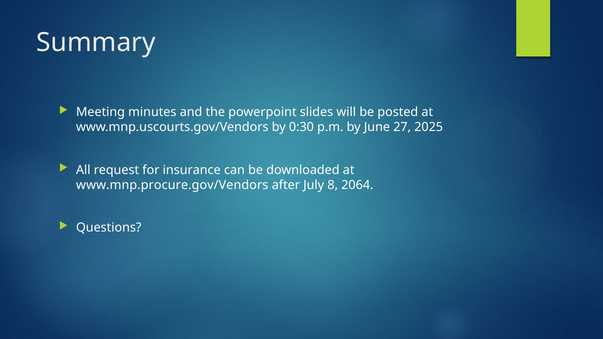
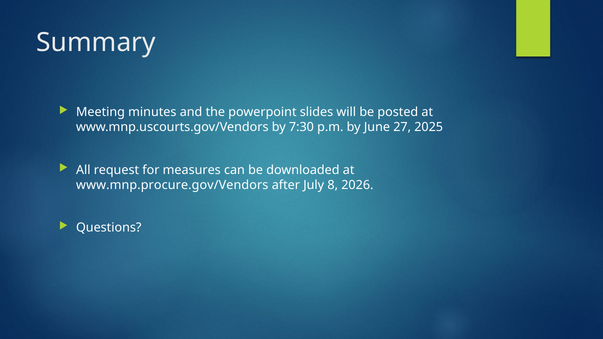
0:30: 0:30 -> 7:30 (301, 127)
insurance: insurance -> measures (192, 170)
2064: 2064 -> 2026 (357, 185)
